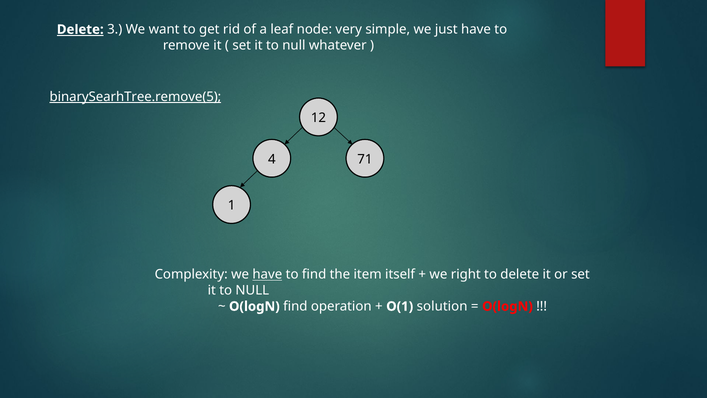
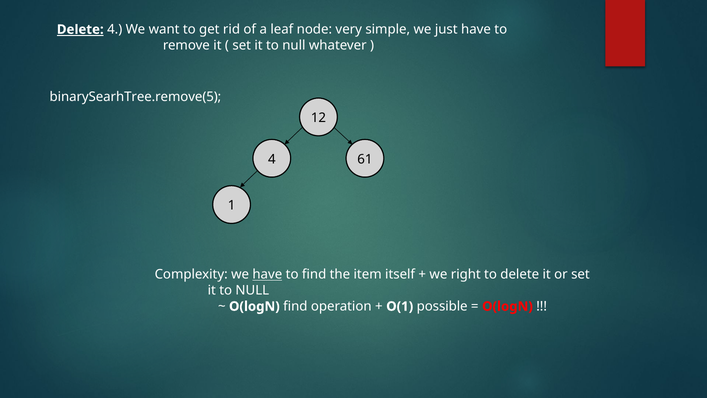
Delete 3: 3 -> 4 (115, 29)
binarySearhTree.remove(5 underline: present -> none (135, 97)
71: 71 -> 61 (365, 159)
solution: solution -> possible (442, 306)
